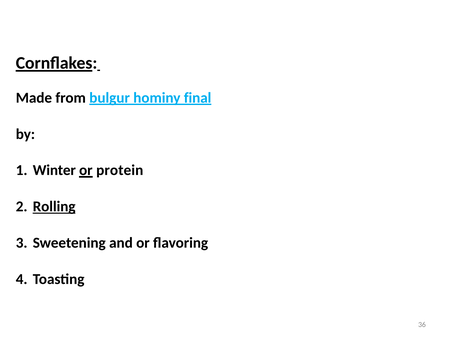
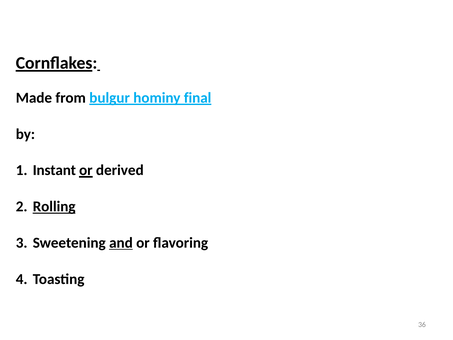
Winter: Winter -> Instant (54, 170)
protein: protein -> derived (120, 170)
and underline: none -> present (121, 243)
